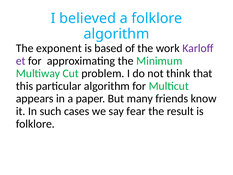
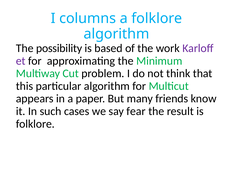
believed: believed -> columns (88, 18)
exponent: exponent -> possibility (59, 48)
